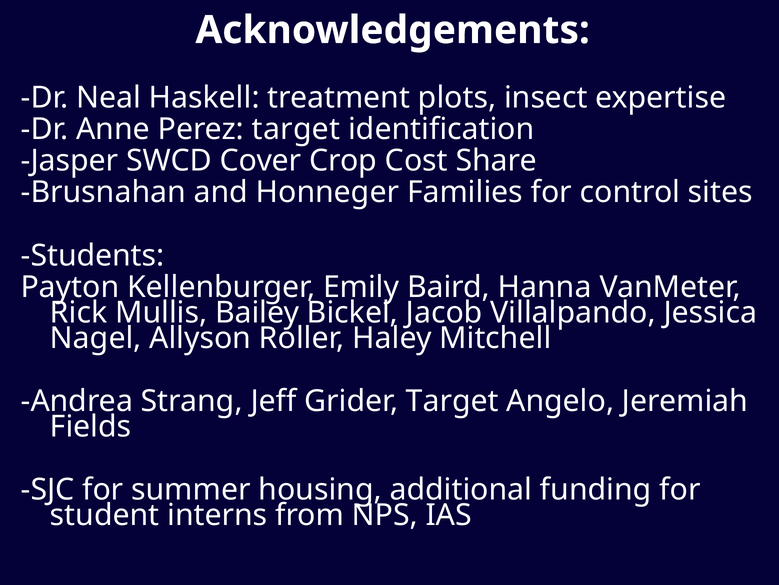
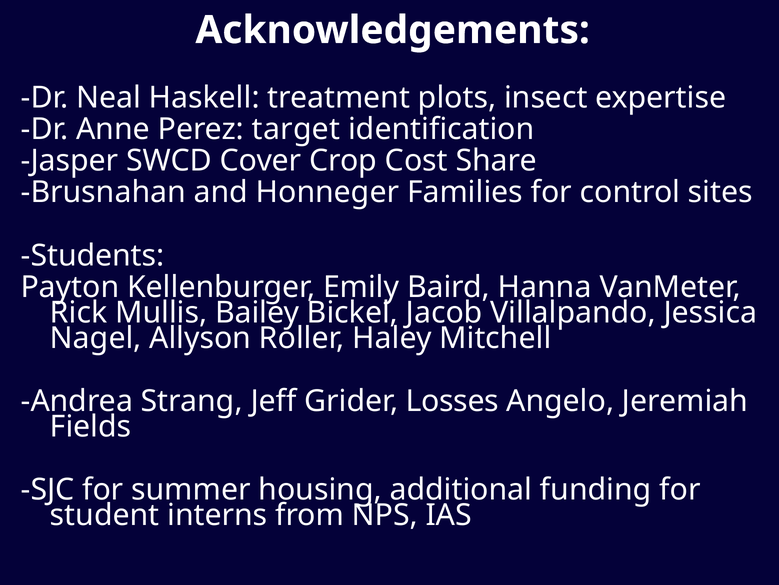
Grider Target: Target -> Losses (452, 401)
